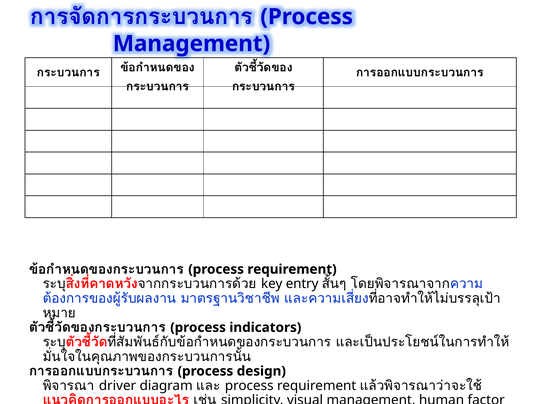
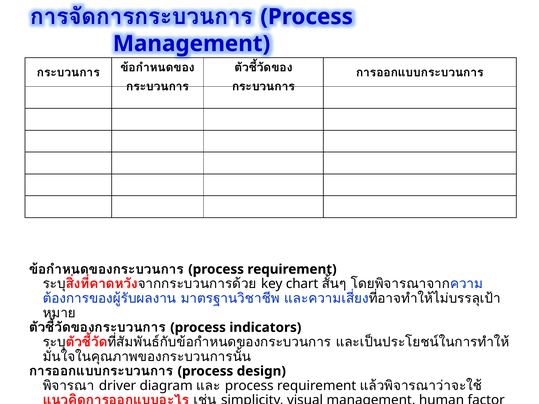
entry: entry -> chart (302, 284)
